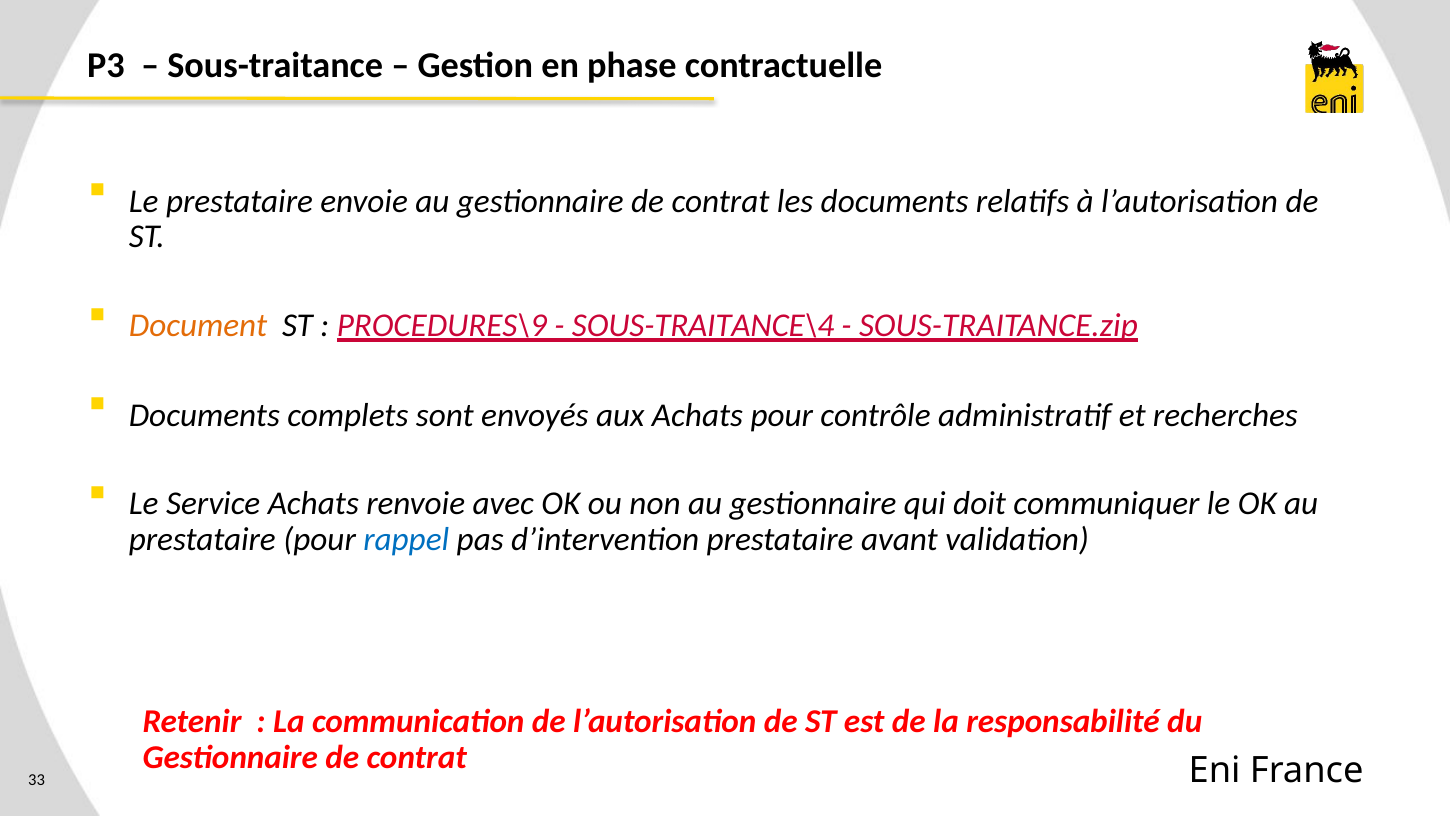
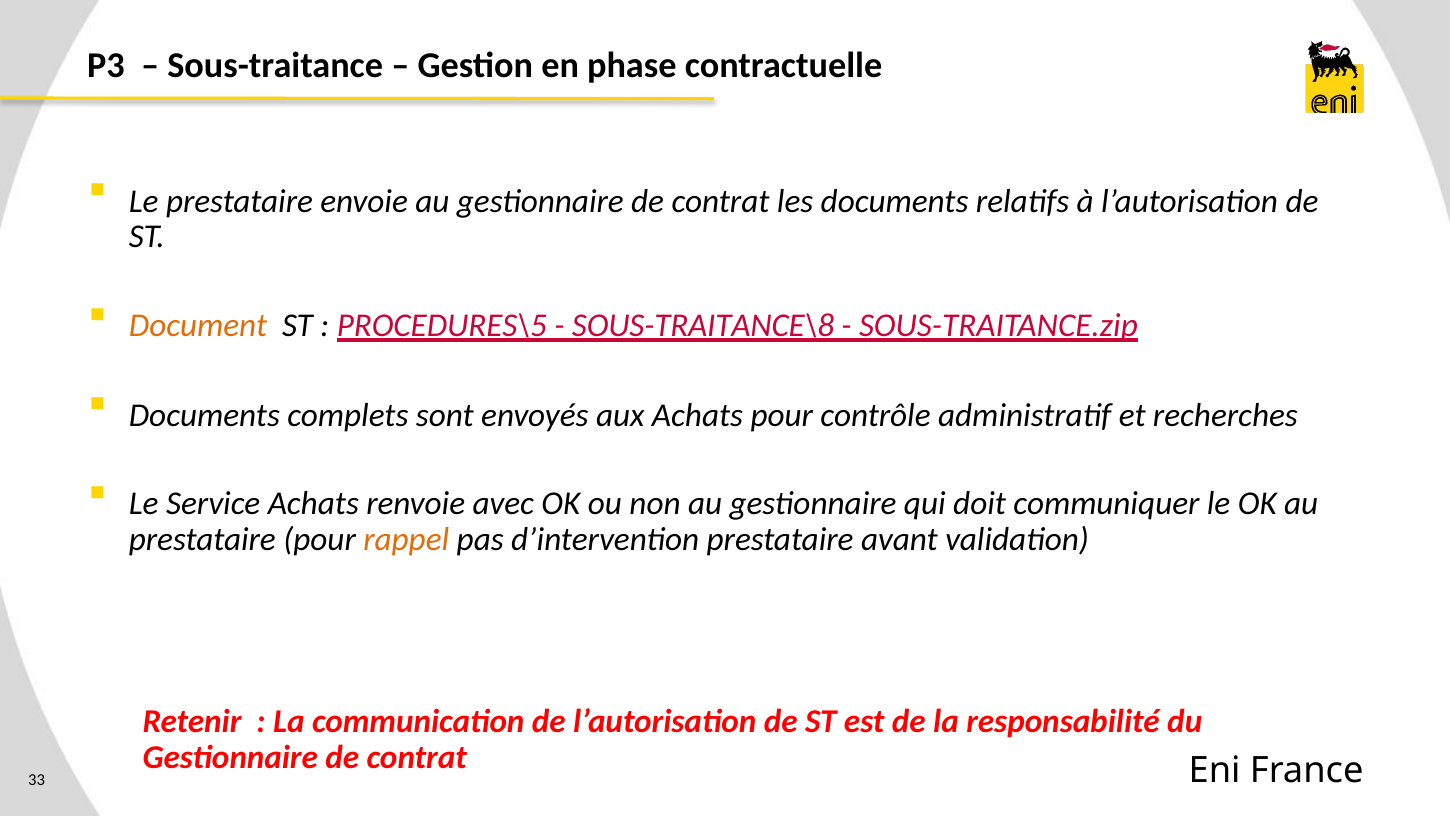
PROCEDURES\9: PROCEDURES\9 -> PROCEDURES\5 (442, 326)
SOUS-TRAITANCE\4: SOUS-TRAITANCE\4 -> SOUS-TRAITANCE\8 (703, 326)
rappel colour: blue -> orange (406, 540)
